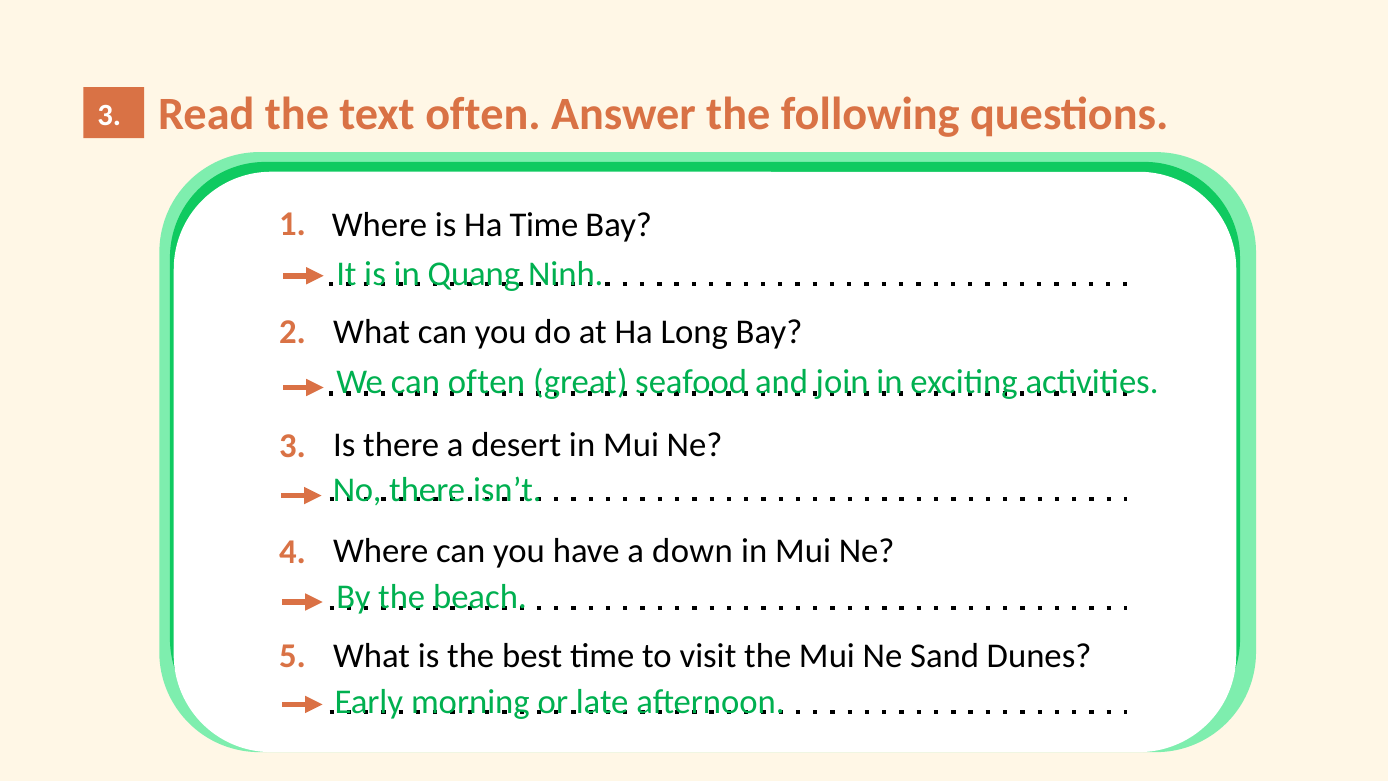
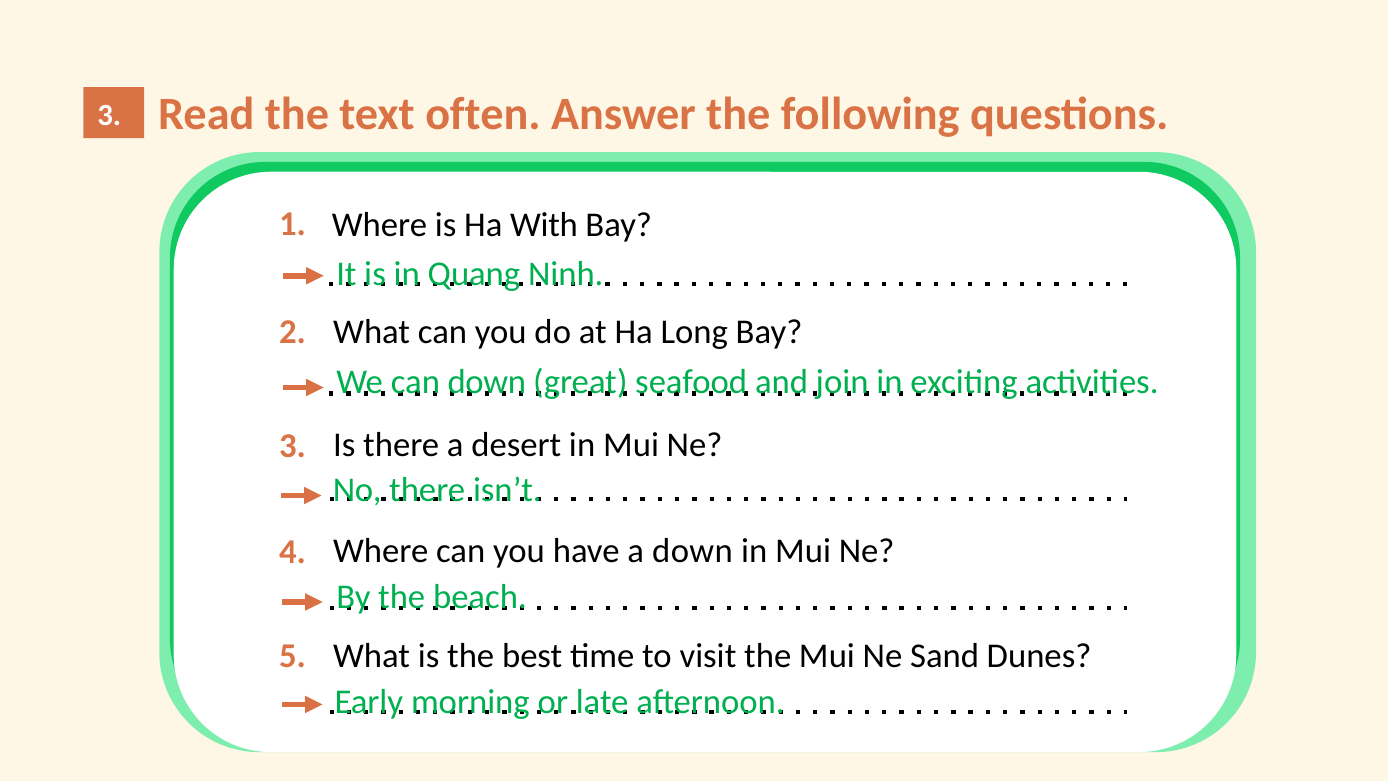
Ha Time: Time -> With (544, 225)
can often: often -> down (487, 382)
